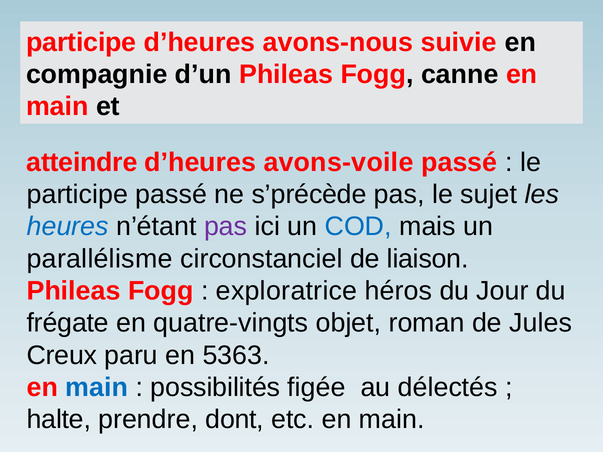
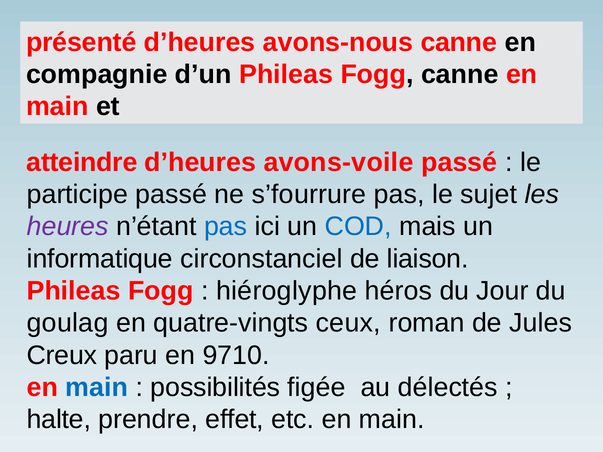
participe: participe -> présenté (81, 42)
avons-nous suivie: suivie -> canne (459, 42)
s’précède: s’précède -> s’fourrure (309, 195)
heures colour: blue -> purple (68, 227)
pas colour: purple -> blue (226, 227)
parallélisme: parallélisme -> informatique (100, 259)
exploratrice: exploratrice -> hiéroglyphe (287, 291)
frégate: frégate -> goulag (68, 323)
objet: objet -> ceux (348, 323)
5363: 5363 -> 9710 (236, 355)
dont: dont -> effet (235, 420)
